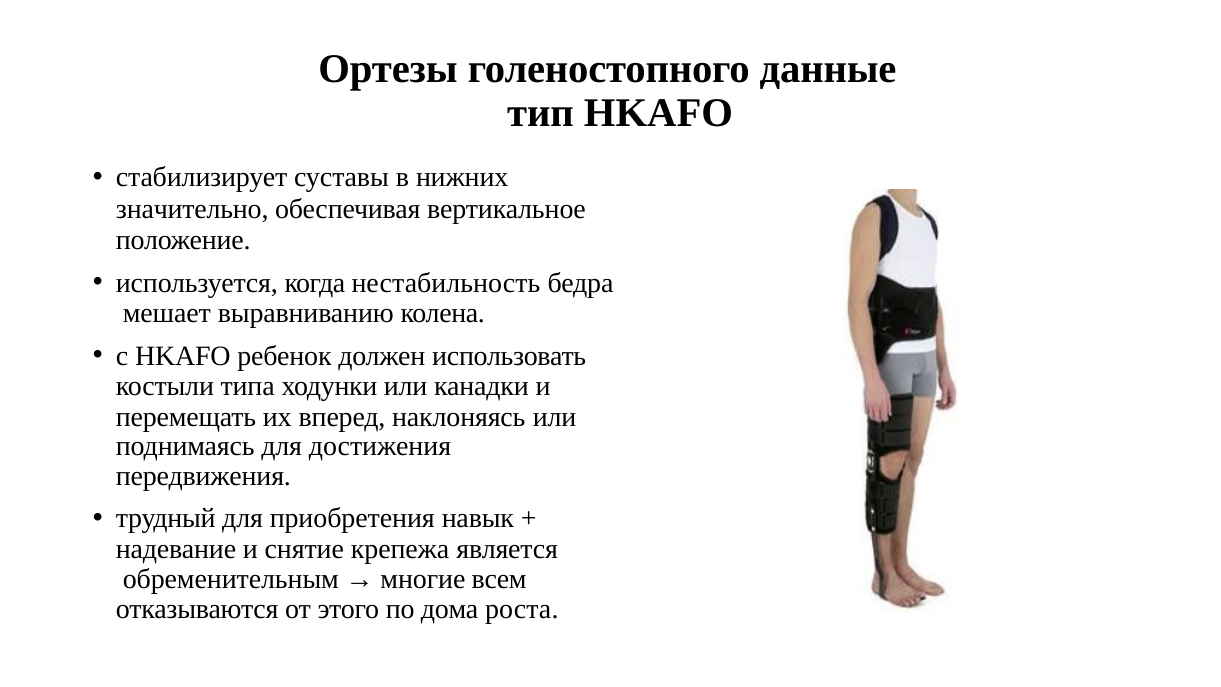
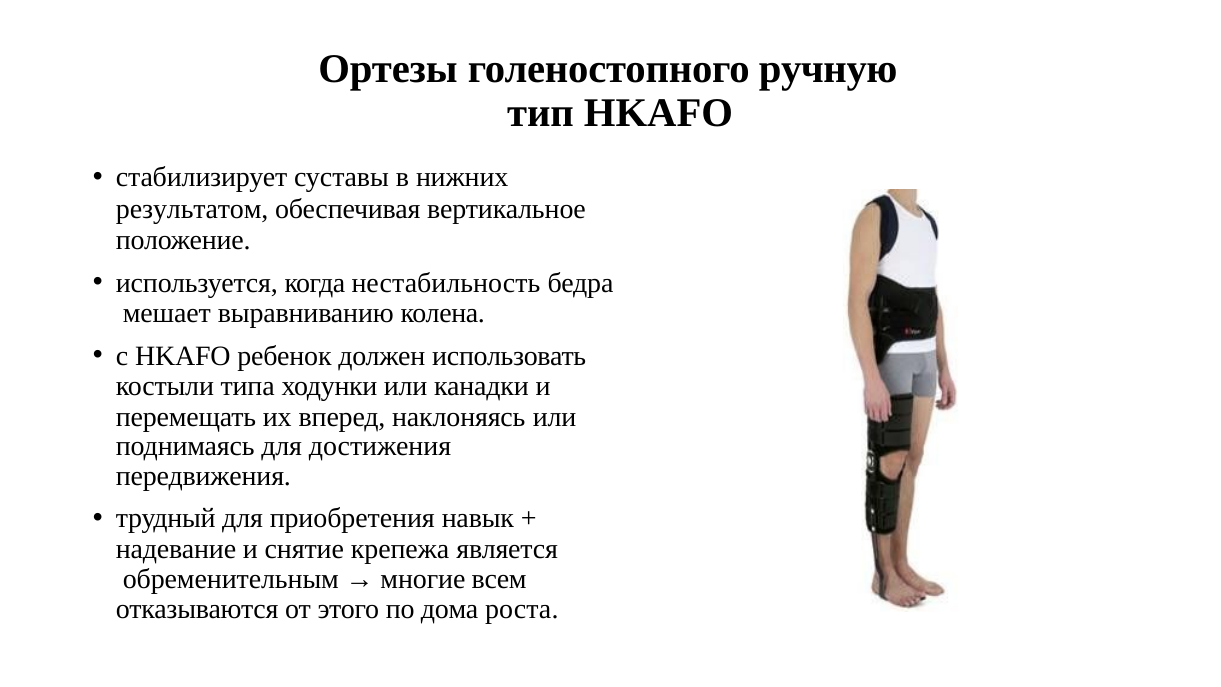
данные: данные -> ручную (828, 69)
значительно: значительно -> результатом (192, 210)
